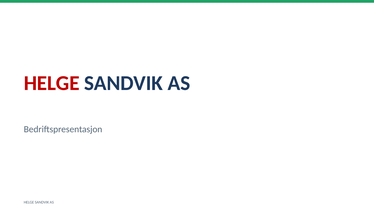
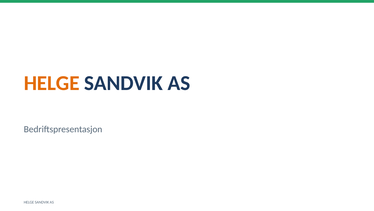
HELGE colour: red -> orange (52, 83)
